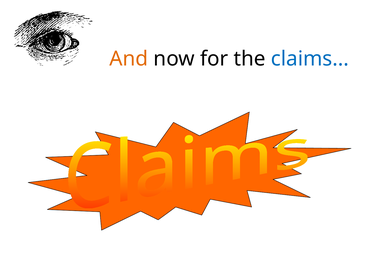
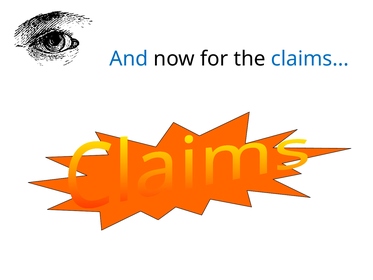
And colour: orange -> blue (129, 59)
